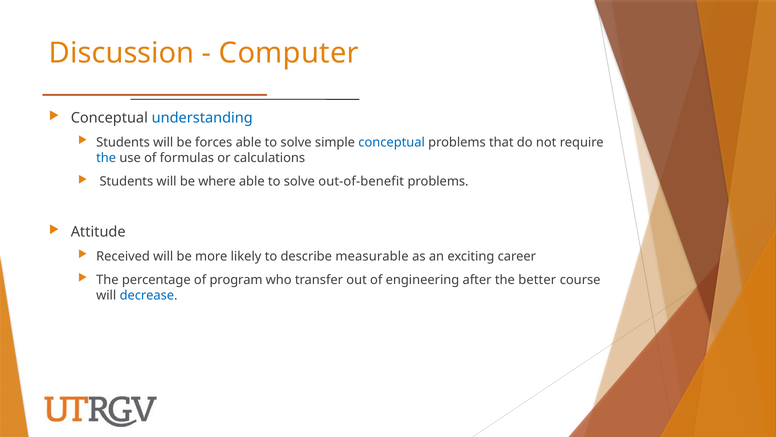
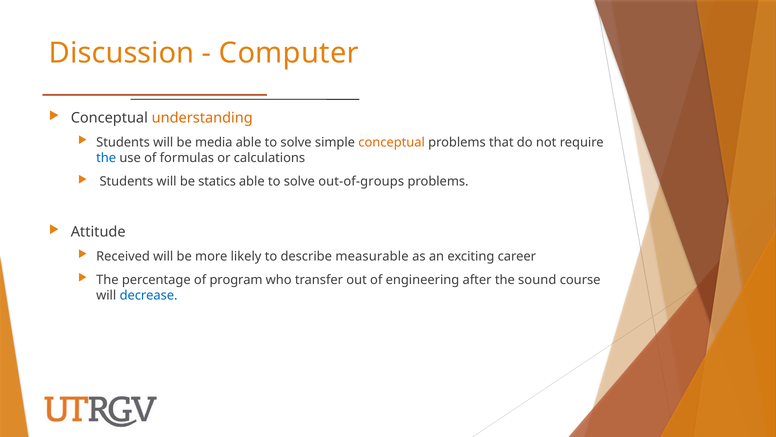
understanding colour: blue -> orange (202, 118)
forces: forces -> media (214, 142)
conceptual colour: blue -> orange (392, 142)
where: where -> statics (217, 181)
out-of-benefit: out-of-benefit -> out-of-groups (361, 181)
better: better -> sound (537, 280)
